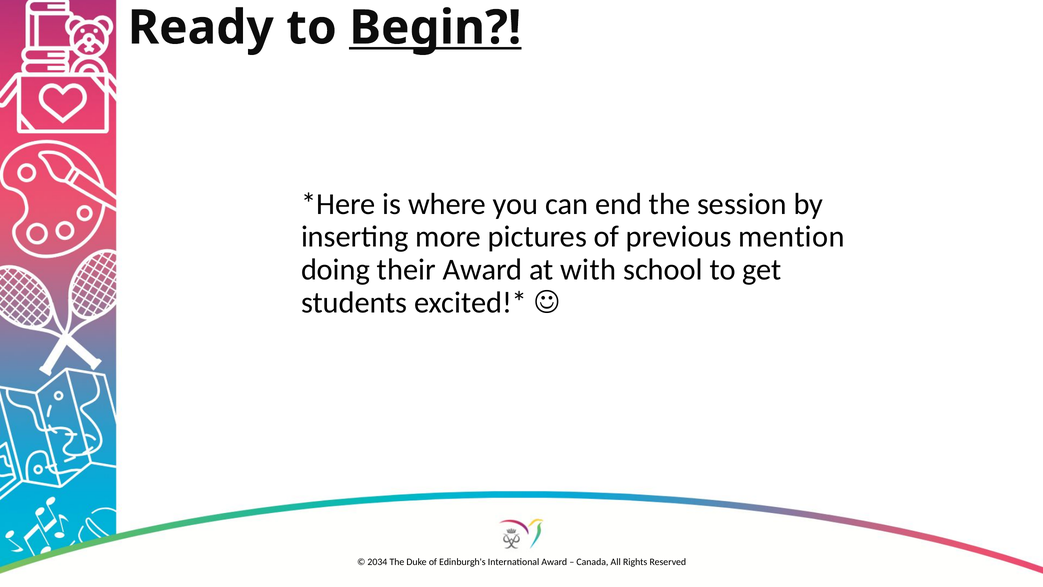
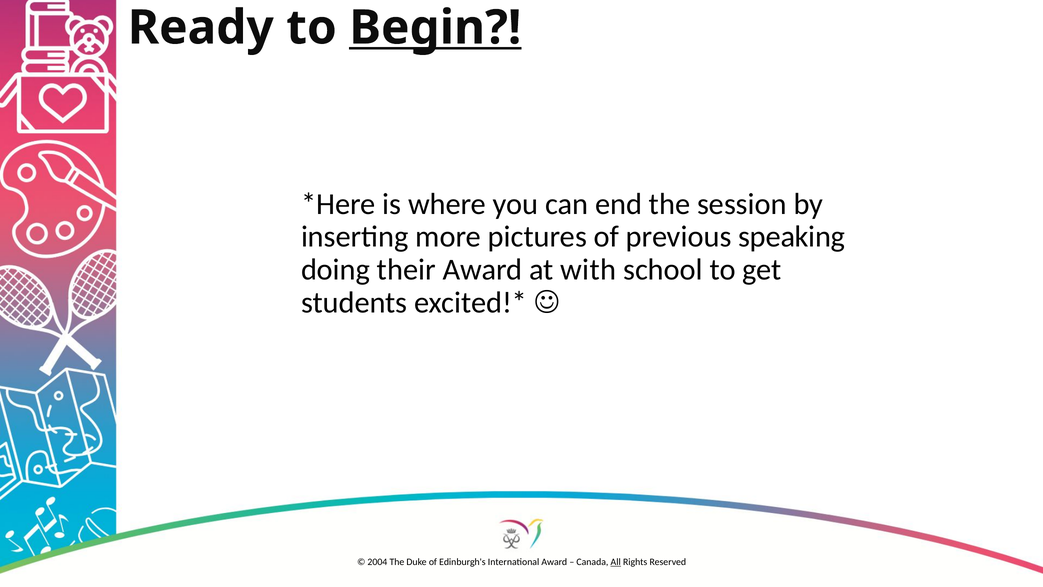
mention: mention -> speaking (792, 237)
2034: 2034 -> 2004 (377, 562)
All underline: none -> present (616, 562)
